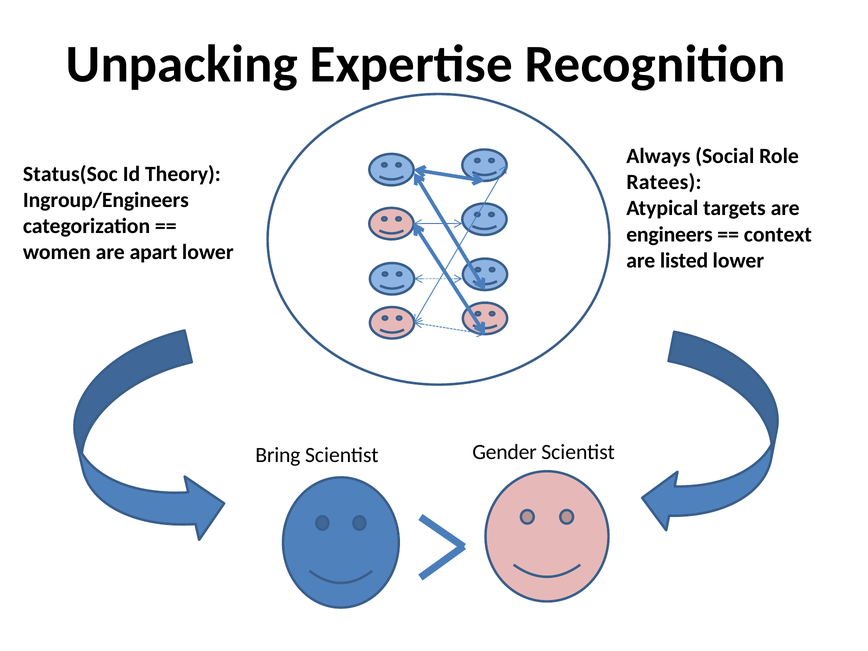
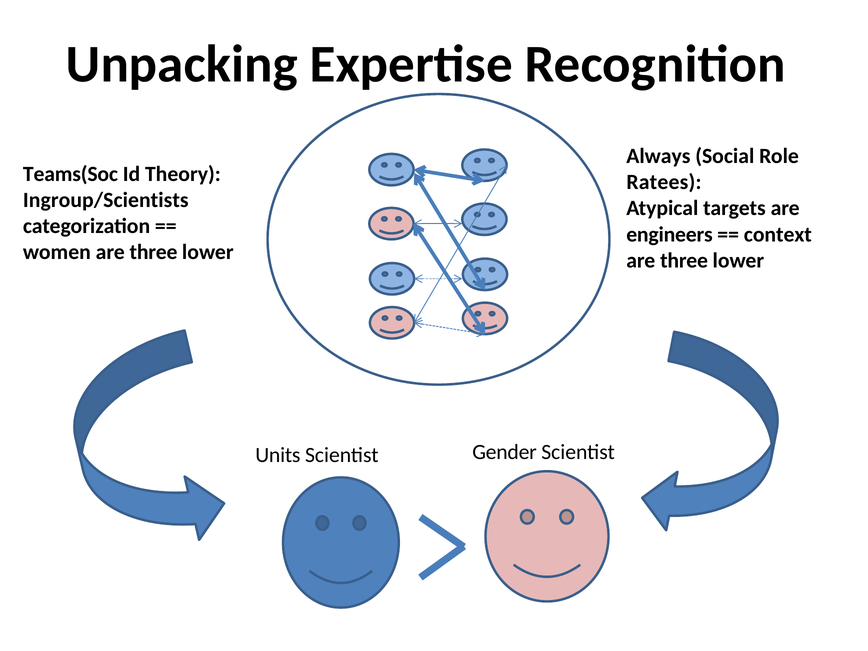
Status(Soc: Status(Soc -> Teams(Soc (71, 174)
Ingroup/Engineers: Ingroup/Engineers -> Ingroup/Scientists (106, 200)
women are apart: apart -> three (154, 252)
listed: listed -> three (684, 260)
Bring: Bring -> Units (278, 455)
